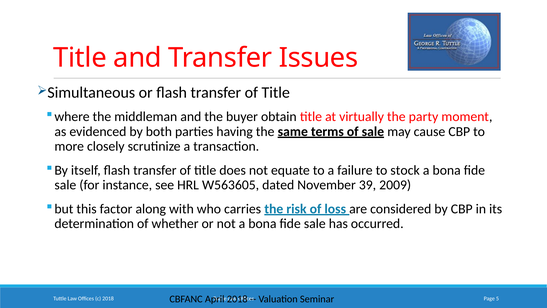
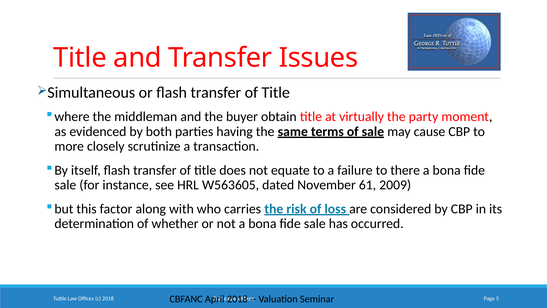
stock: stock -> there (405, 170)
39: 39 -> 61 (367, 185)
